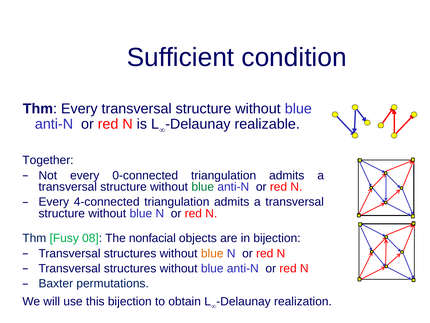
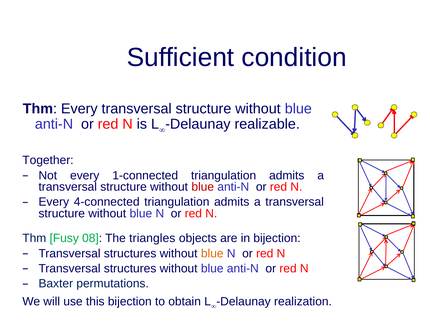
0-connected: 0-connected -> 1-connected (145, 175)
blue colour: green -> red (203, 187)
nonfacial: nonfacial -> triangles (152, 238)
